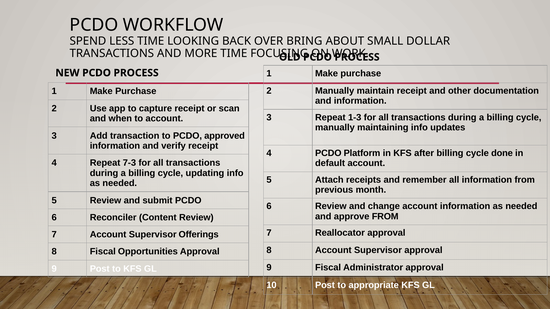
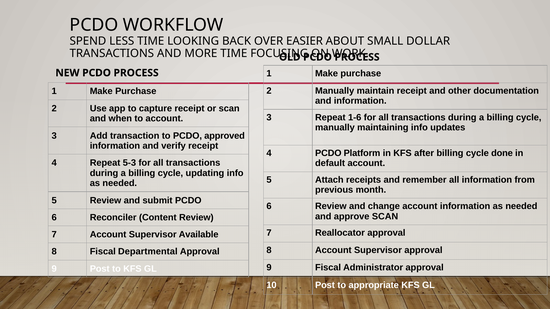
BRING: BRING -> EASIER (305, 41)
1-3: 1-3 -> 1-6 (355, 117)
7-3: 7-3 -> 5-3 (129, 163)
approve FROM: FROM -> SCAN (385, 217)
Offerings: Offerings -> Available (199, 235)
Opportunities: Opportunities -> Departmental (148, 252)
